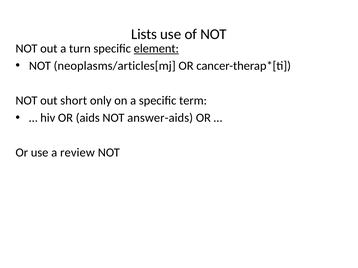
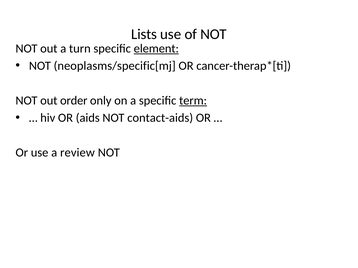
neoplasms/articles[mj: neoplasms/articles[mj -> neoplasms/specific[mj (115, 66)
short: short -> order (74, 101)
term underline: none -> present (193, 101)
answer-aids: answer-aids -> contact-aids (160, 118)
